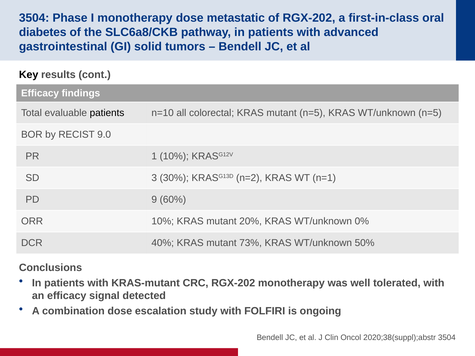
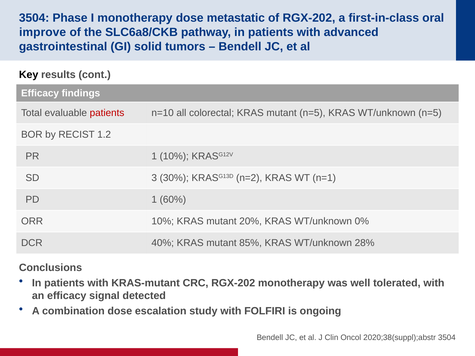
diabetes: diabetes -> improve (43, 32)
patients colour: black -> red (107, 113)
9.0: 9.0 -> 1.2 (104, 135)
PD 9: 9 -> 1 (154, 200)
73%: 73% -> 85% (251, 243)
50%: 50% -> 28% (365, 243)
